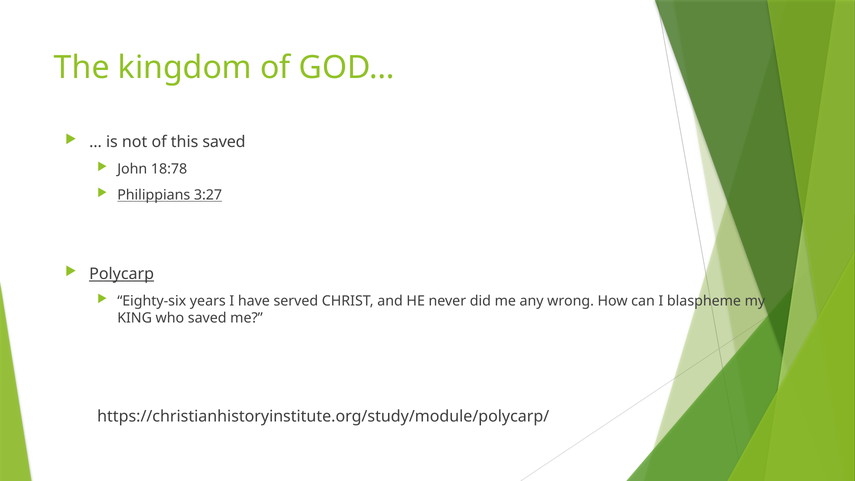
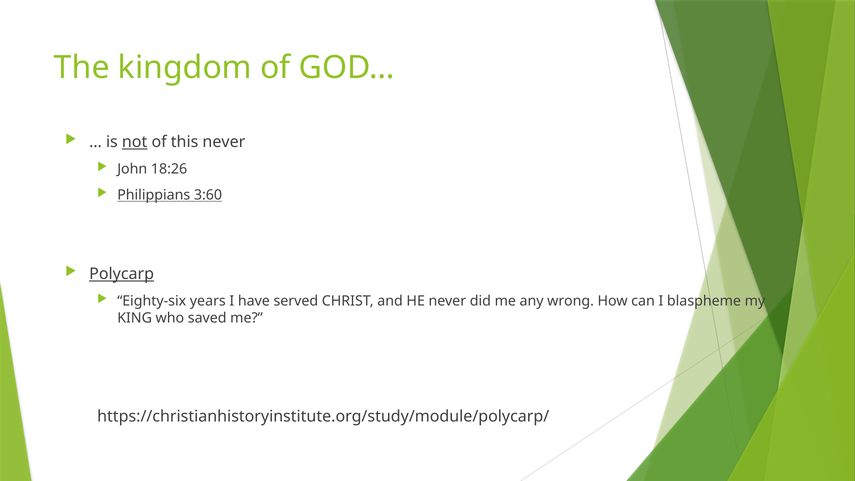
not underline: none -> present (135, 142)
this saved: saved -> never (224, 142)
18:78: 18:78 -> 18:26 (169, 169)
3:27: 3:27 -> 3:60 (208, 195)
